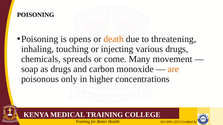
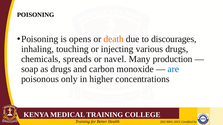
threatening: threatening -> discourages (174, 39)
come: come -> navel (115, 59)
movement: movement -> production (173, 59)
are colour: orange -> blue (173, 69)
